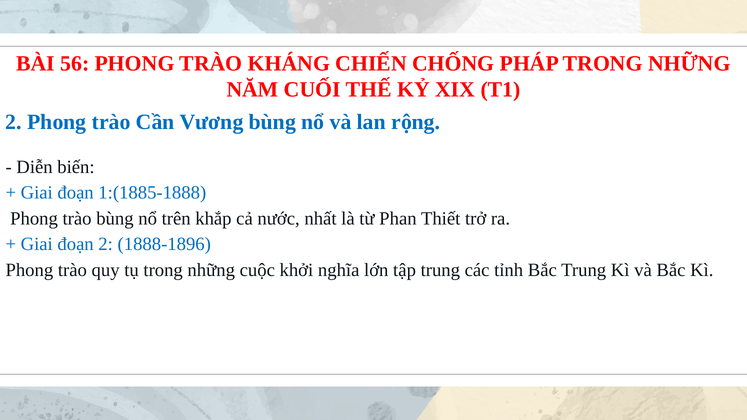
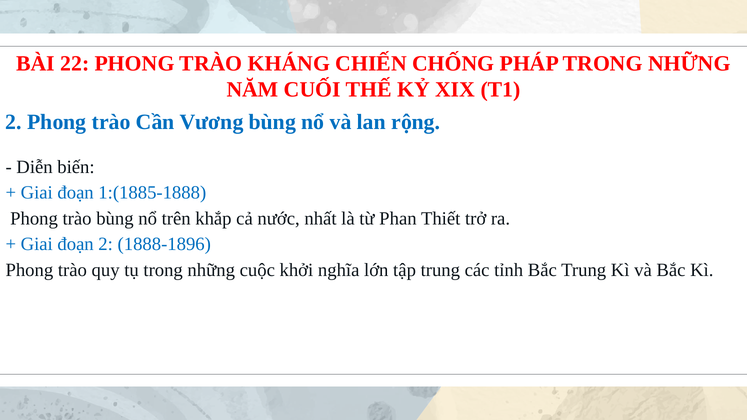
56: 56 -> 22 (75, 64)
